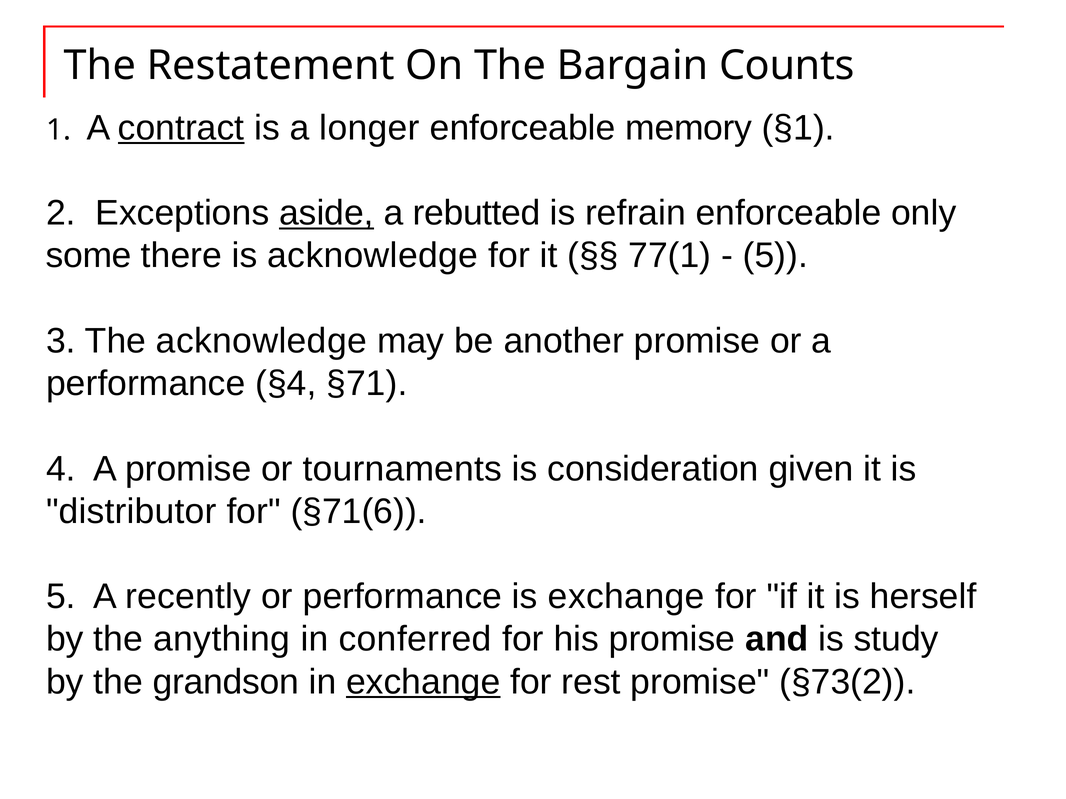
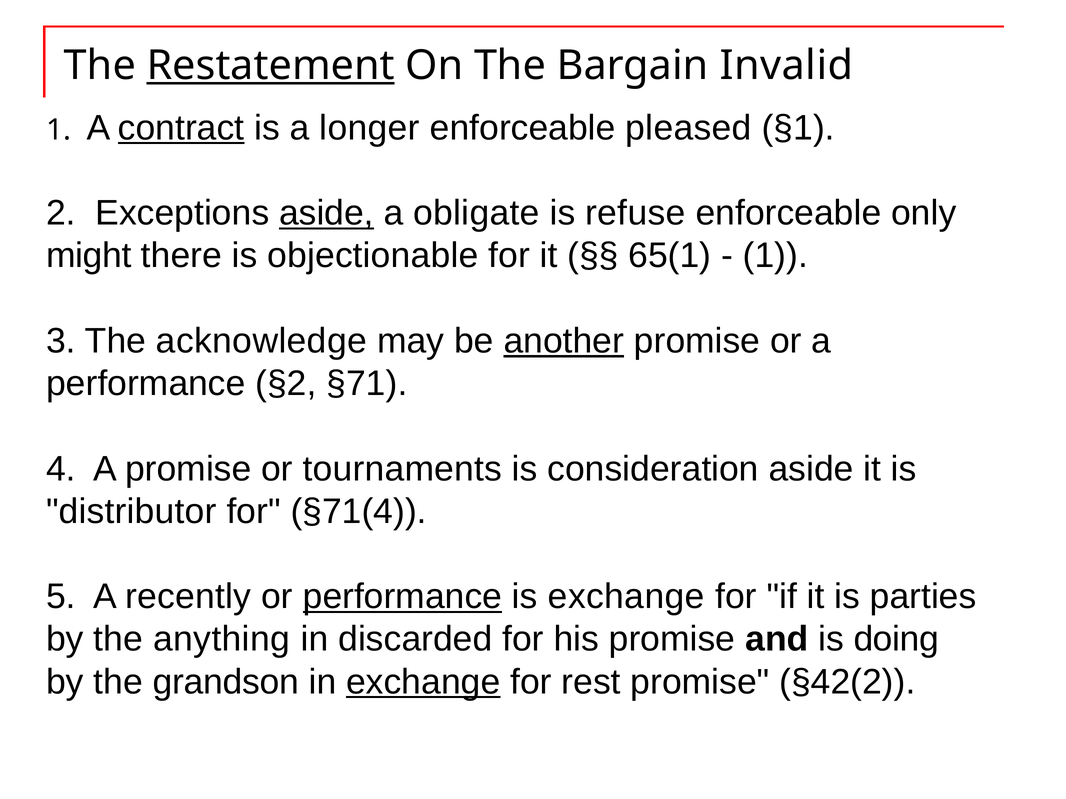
Restatement underline: none -> present (271, 66)
Counts: Counts -> Invalid (787, 66)
memory: memory -> pleased (689, 128)
rebutted: rebutted -> obligate (476, 213)
refrain: refrain -> refuse (635, 213)
some: some -> might (89, 256)
is acknowledge: acknowledge -> objectionable (373, 256)
77(1: 77(1 -> 65(1 (670, 256)
5: 5 -> 1 (775, 256)
another underline: none -> present (564, 341)
§4: §4 -> §2 (286, 384)
consideration given: given -> aside (811, 469)
§71(6: §71(6 -> §71(4 (359, 512)
performance underline: none -> present (402, 597)
herself: herself -> parties (923, 597)
conferred: conferred -> discarded (415, 640)
study: study -> doing (896, 640)
§73(2: §73(2 -> §42(2 (847, 682)
